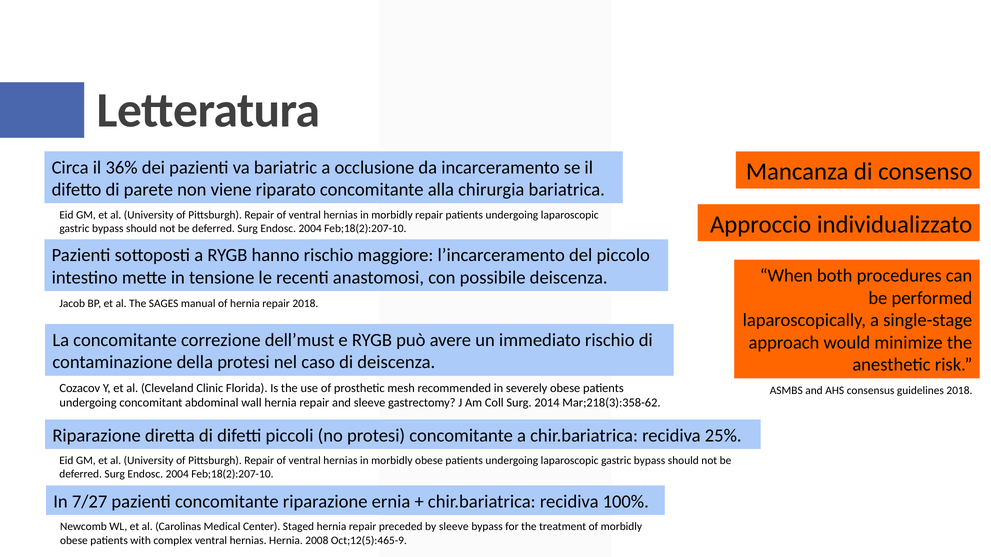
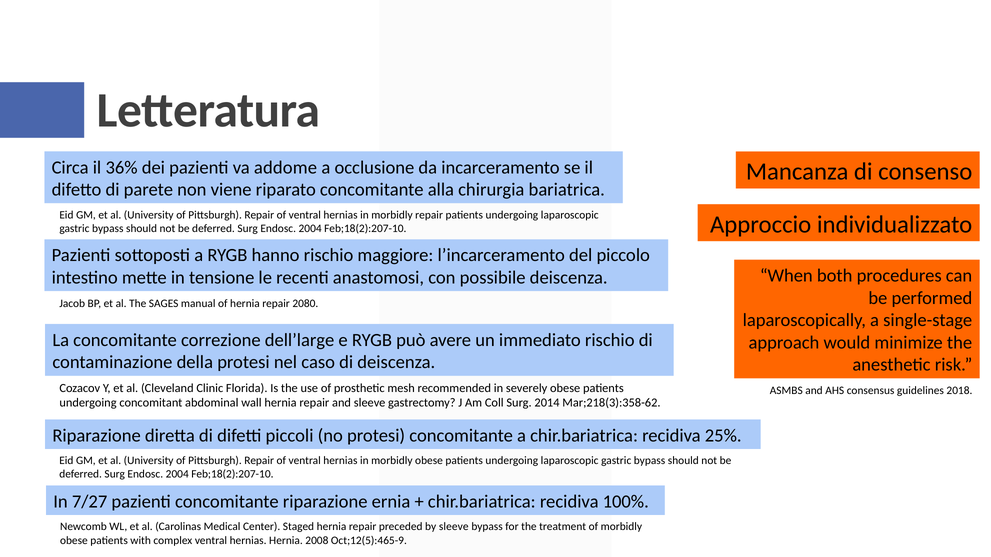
bariatric: bariatric -> addome (286, 168)
repair 2018: 2018 -> 2080 (305, 304)
dell’must: dell’must -> dell’large (300, 340)
